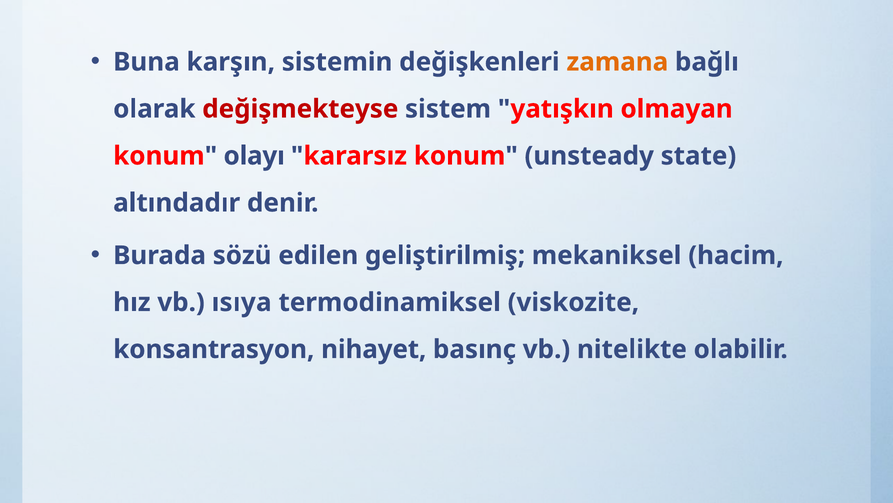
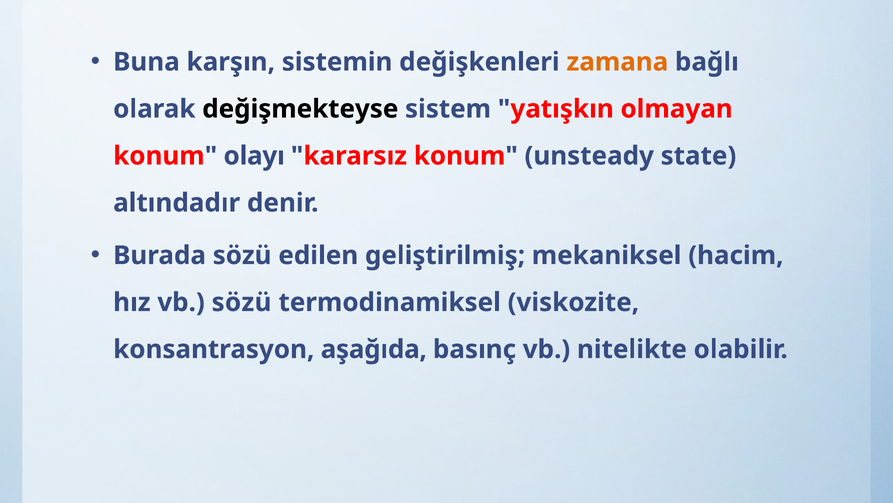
değişmekteyse colour: red -> black (300, 109)
vb ısıya: ısıya -> sözü (242, 302)
nihayet: nihayet -> aşağıda (374, 349)
